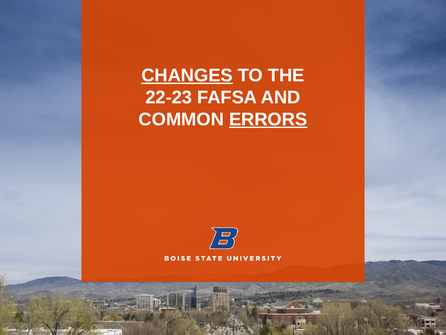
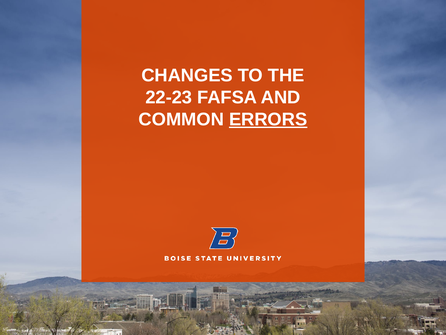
CHANGES underline: present -> none (187, 75)
